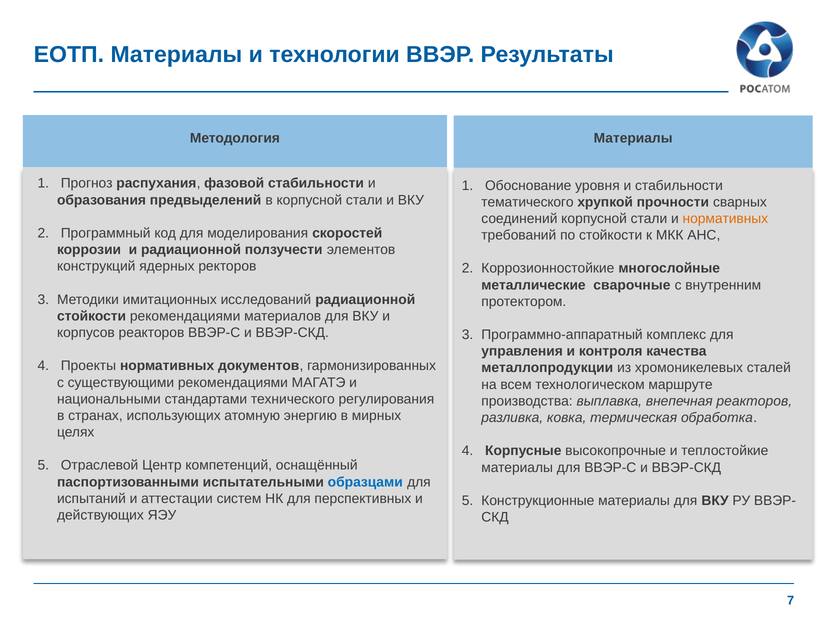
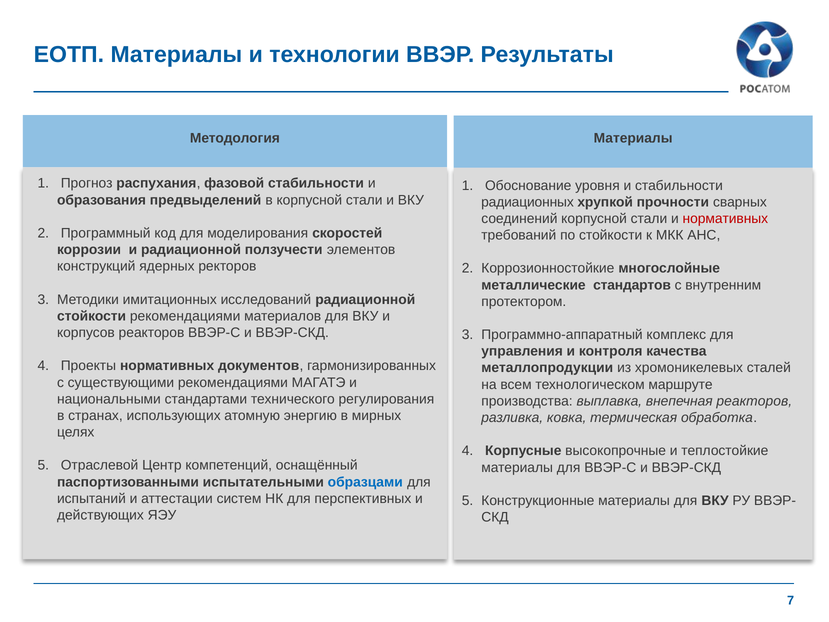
тематического: тематического -> радиационных (527, 202)
нормативных colour: orange -> red (725, 219)
сварочные: сварочные -> стандартов (632, 285)
